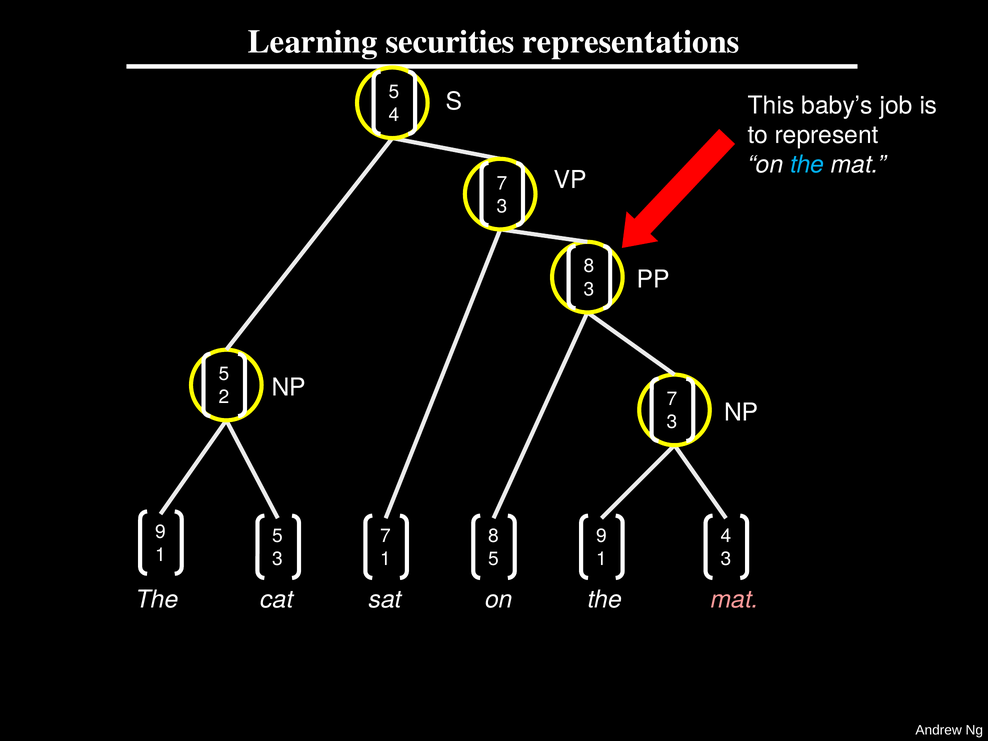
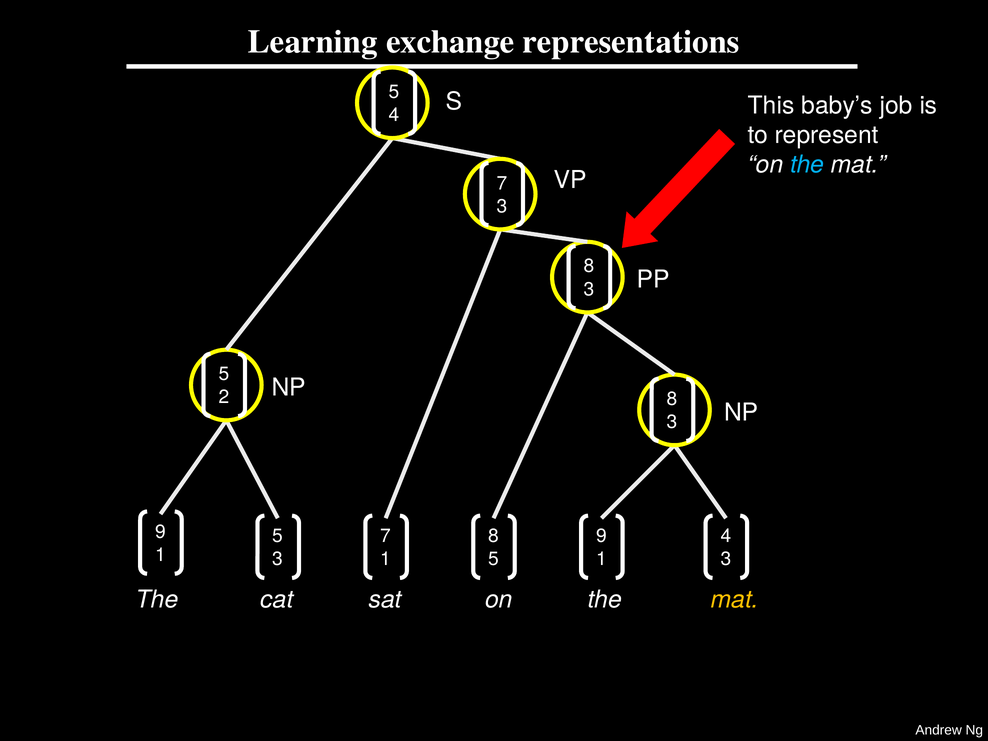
securities: securities -> exchange (450, 42)
2 7: 7 -> 8 (672, 399)
mat colour: pink -> yellow (735, 599)
